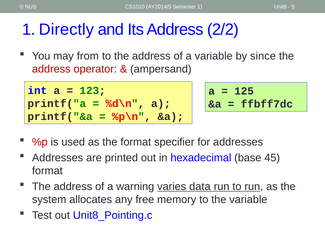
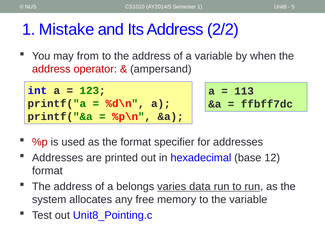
Directly: Directly -> Mistake (67, 30)
since: since -> when (263, 56)
125: 125 -> 113 (244, 91)
45: 45 -> 12 (272, 158)
warning: warning -> belongs (135, 186)
